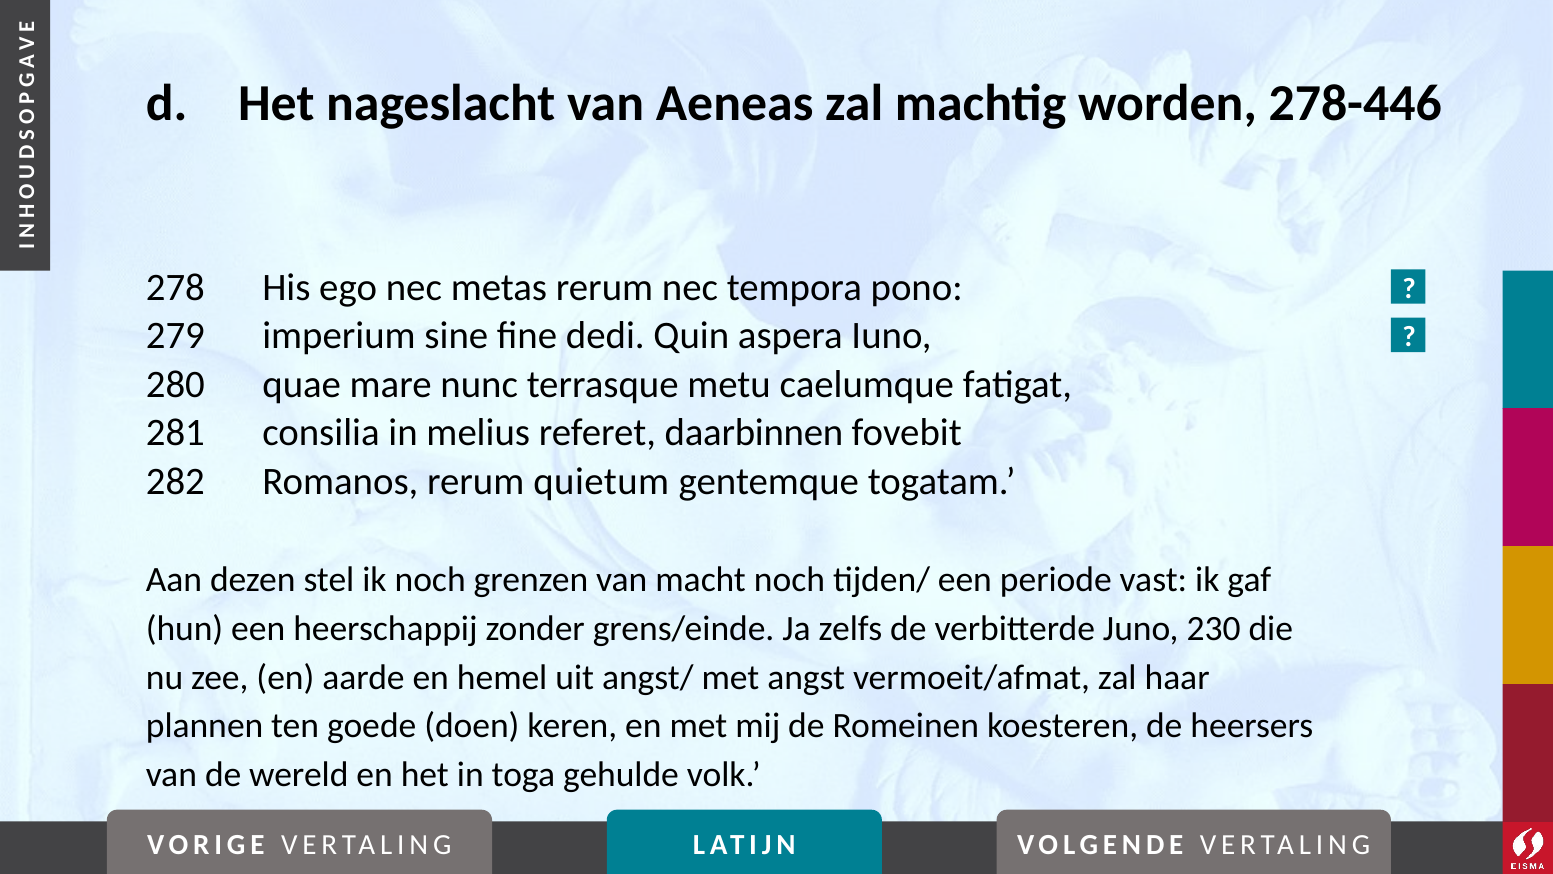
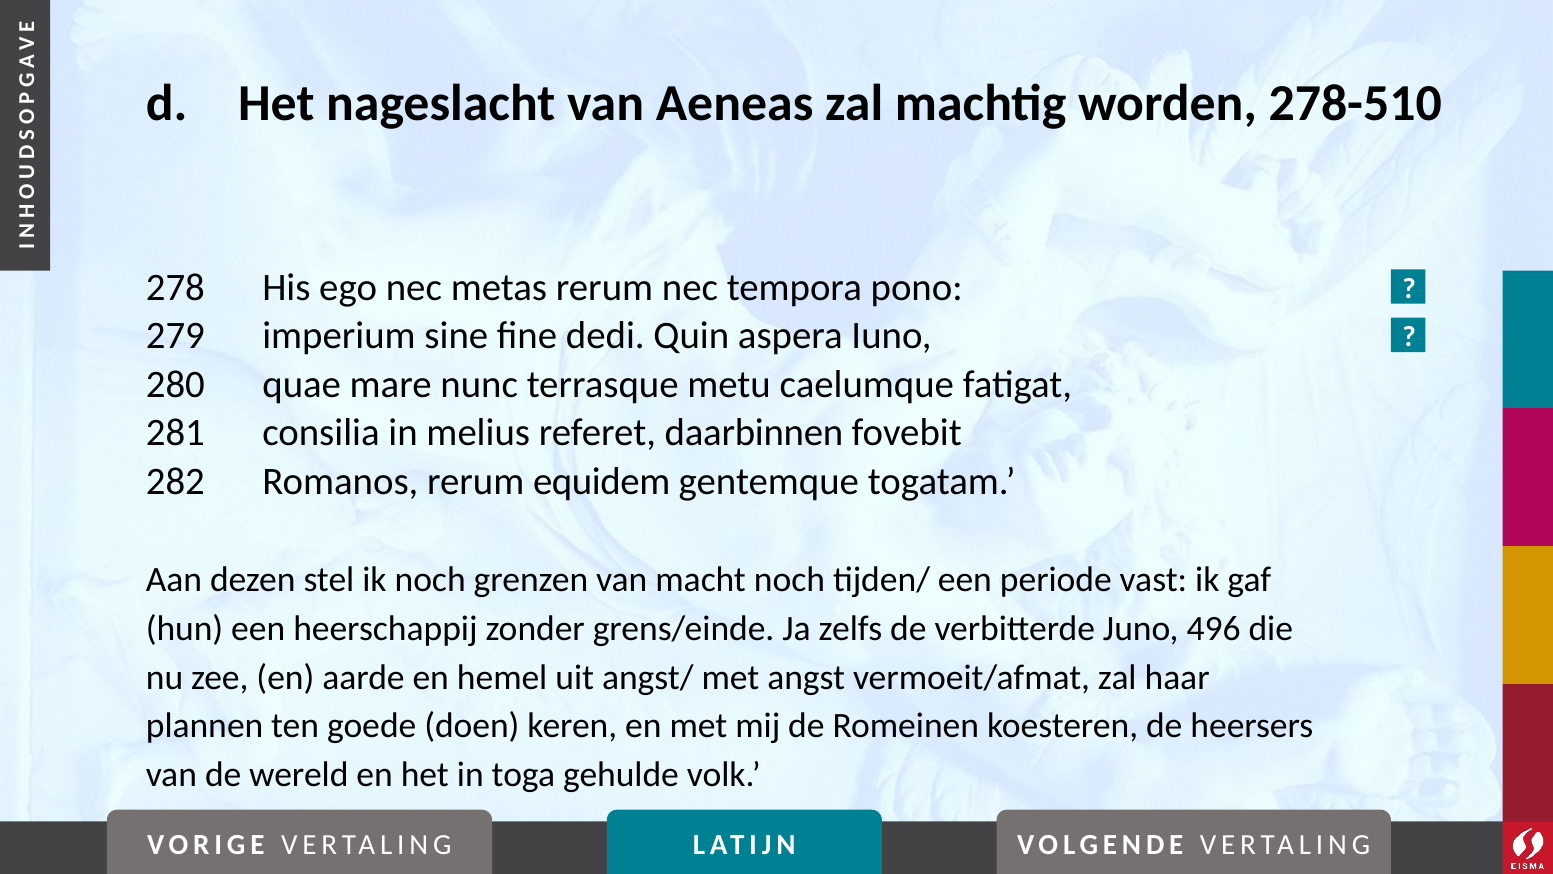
278-446: 278-446 -> 278-510 (1355, 103)
quietum: quietum -> equidem (602, 481)
230: 230 -> 496 (1214, 628)
